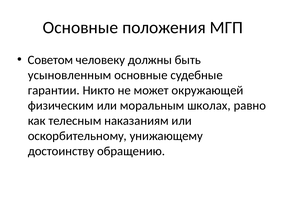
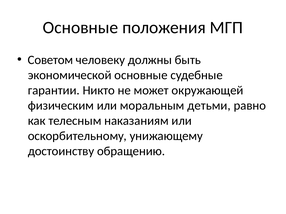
усыновленным: усыновленным -> экономической (70, 75)
школах: школах -> детьми (209, 106)
